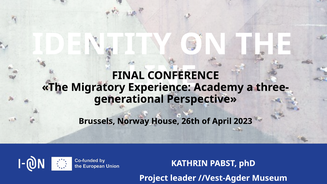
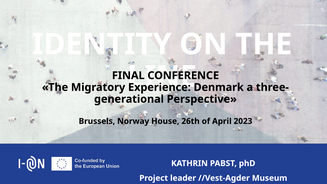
Academy: Academy -> Denmark (219, 87)
